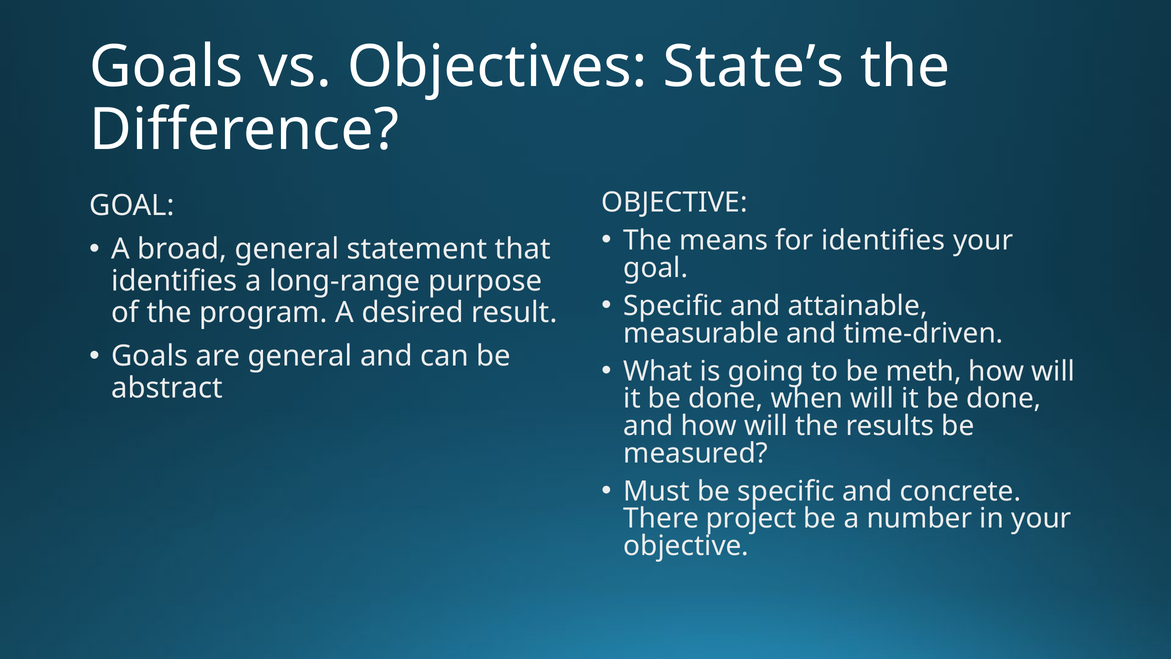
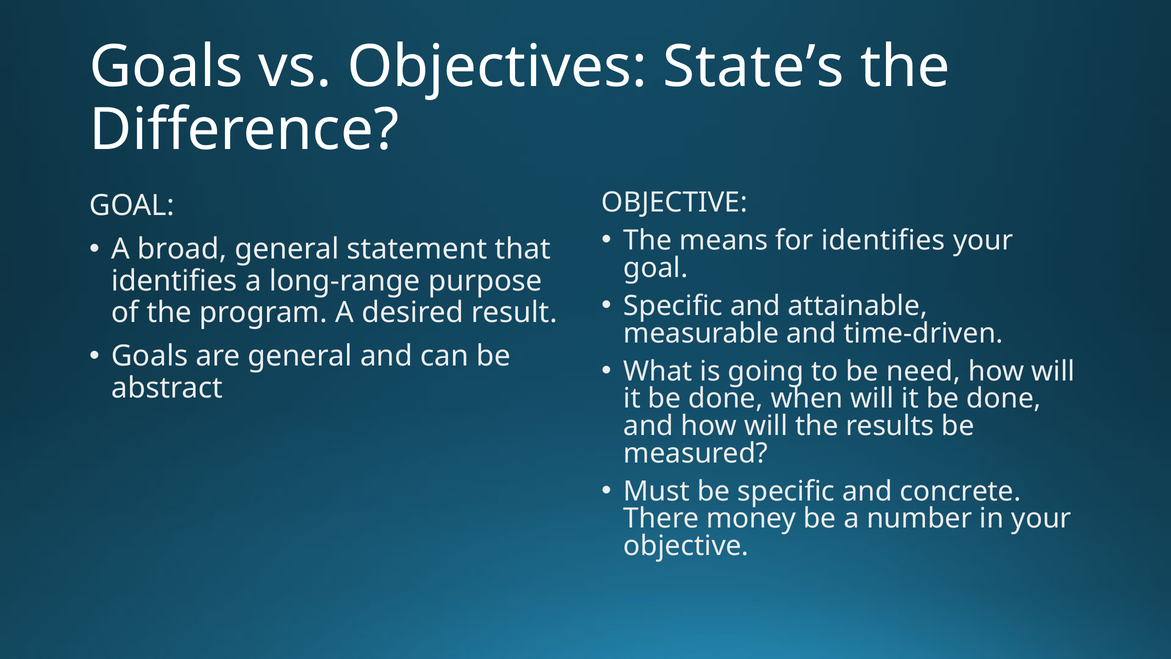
meth: meth -> need (923, 371)
project: project -> money (751, 518)
